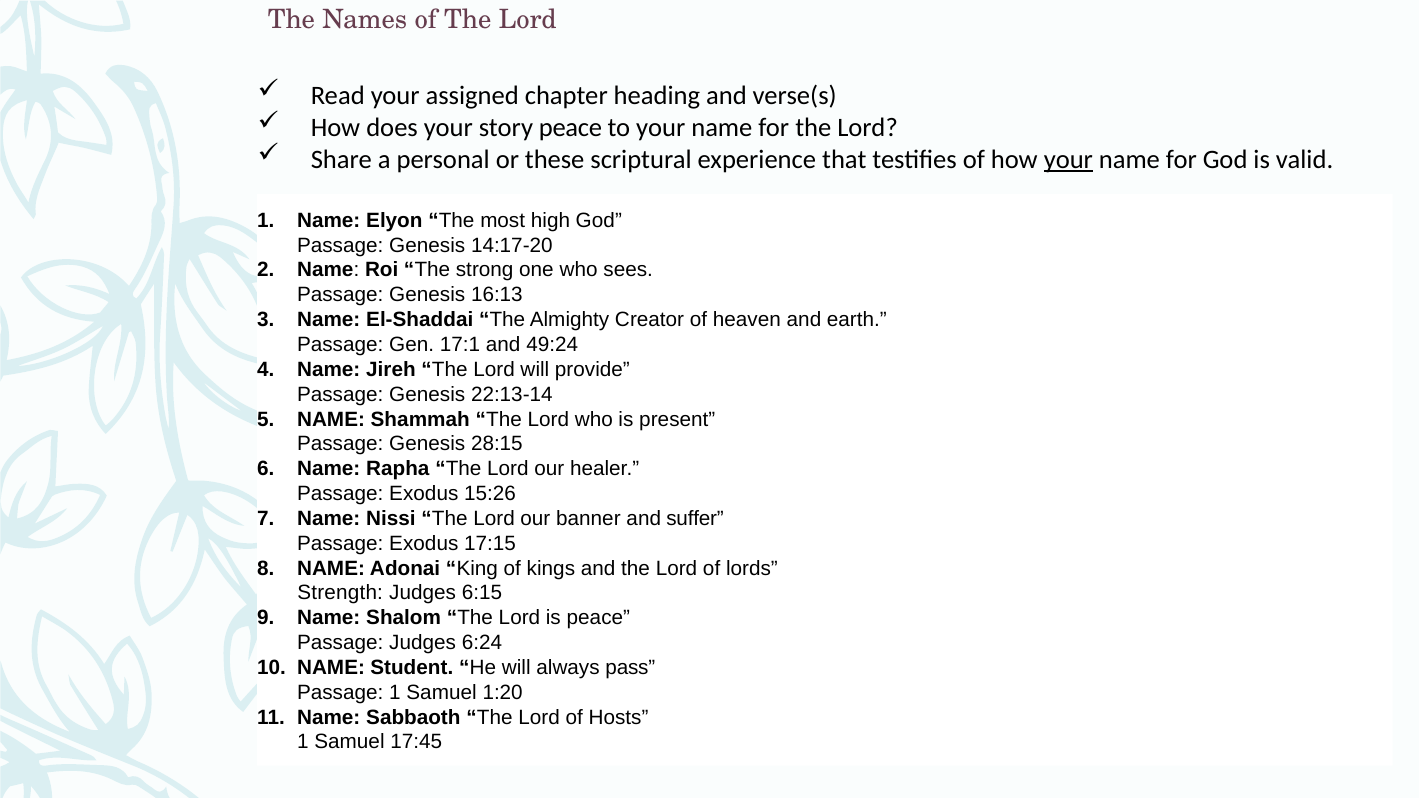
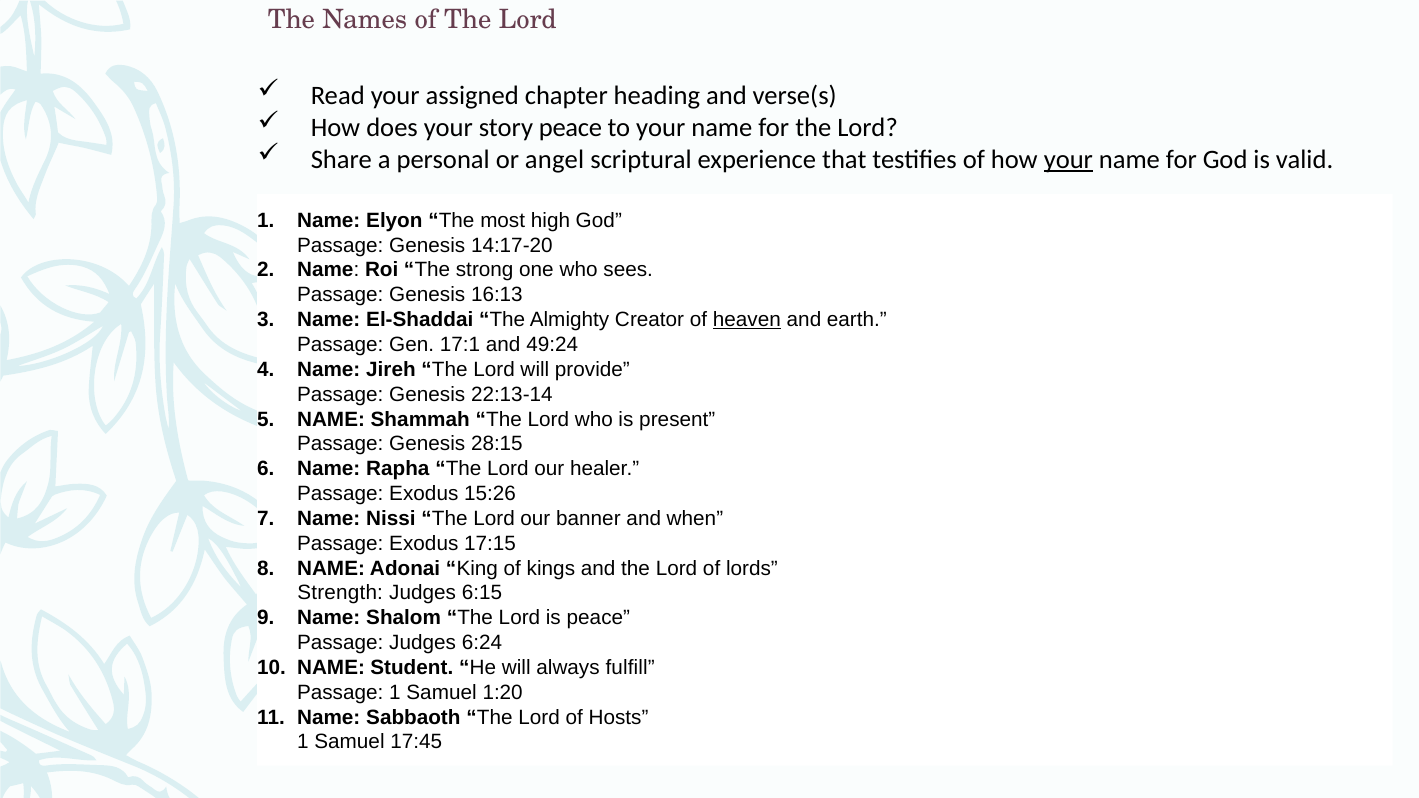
these: these -> angel (555, 159)
heaven underline: none -> present (747, 320)
suffer: suffer -> when (695, 519)
pass: pass -> fulfill (630, 668)
